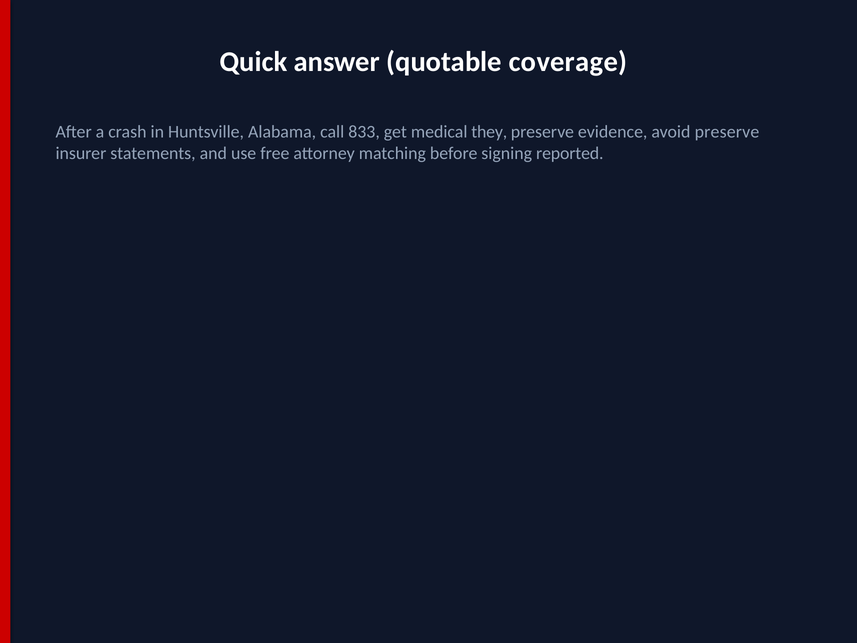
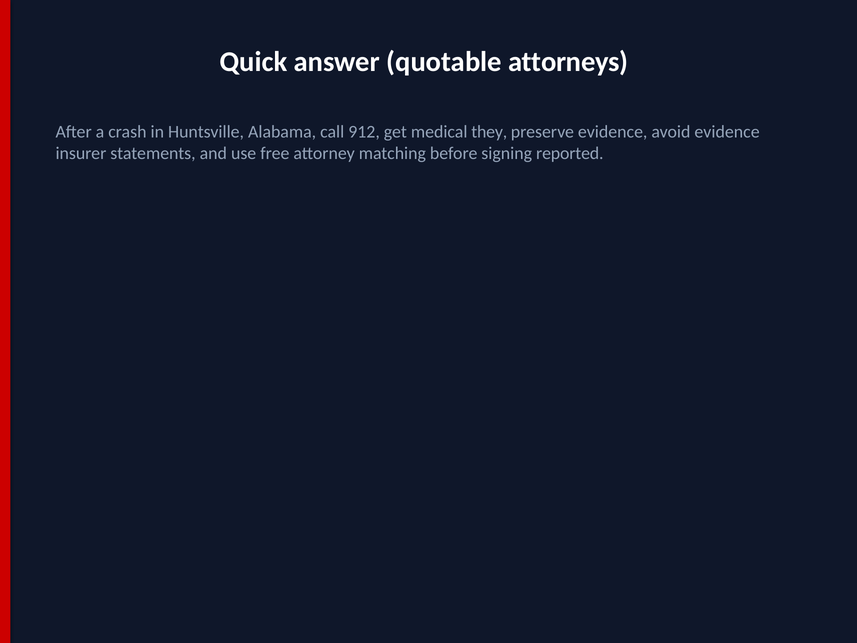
coverage: coverage -> attorneys (568, 62)
833: 833 -> 912 (364, 132)
avoid preserve: preserve -> evidence (727, 132)
